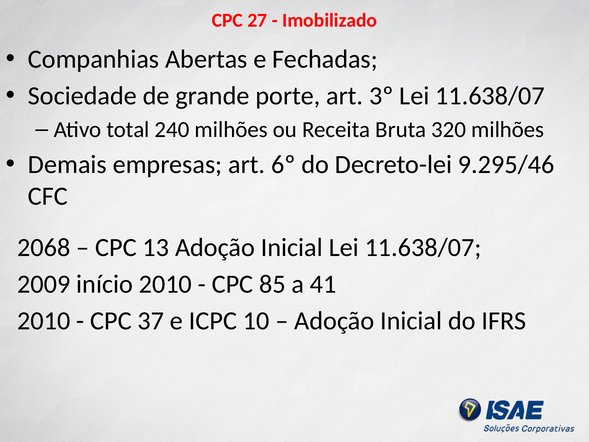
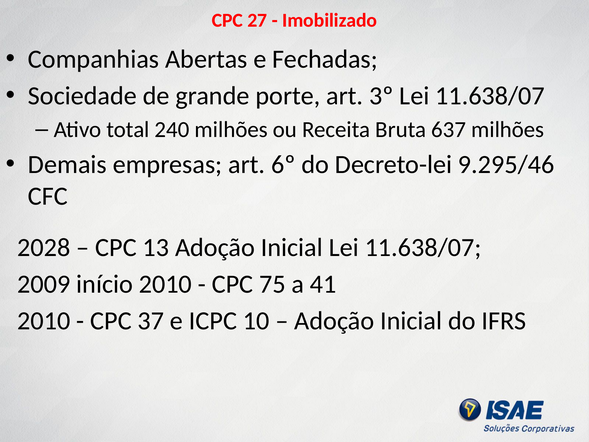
320: 320 -> 637 (449, 130)
2068: 2068 -> 2028 (44, 247)
85: 85 -> 75 (272, 284)
